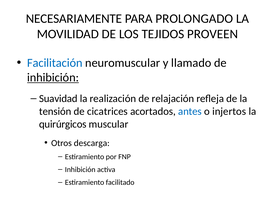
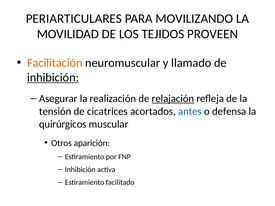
NECESARIAMENTE: NECESARIAMENTE -> PERIARTICULARES (74, 19)
PROLONGADO: PROLONGADO -> MOVILIZANDO (194, 19)
Facilitación colour: blue -> orange (55, 63)
Suavidad: Suavidad -> Asegurar (58, 99)
relajación underline: none -> present (173, 99)
injertos: injertos -> defensa (229, 111)
descarga: descarga -> aparición (92, 143)
